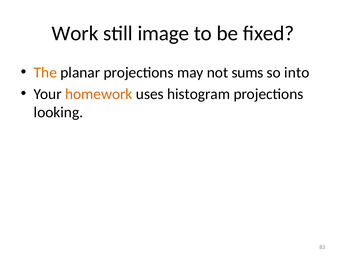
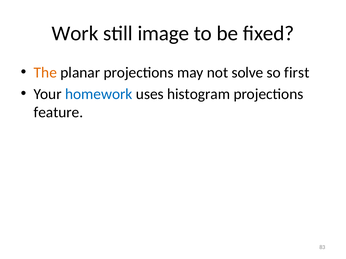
sums: sums -> solve (247, 73)
into: into -> first (297, 73)
homework colour: orange -> blue (99, 94)
looking: looking -> feature (58, 113)
